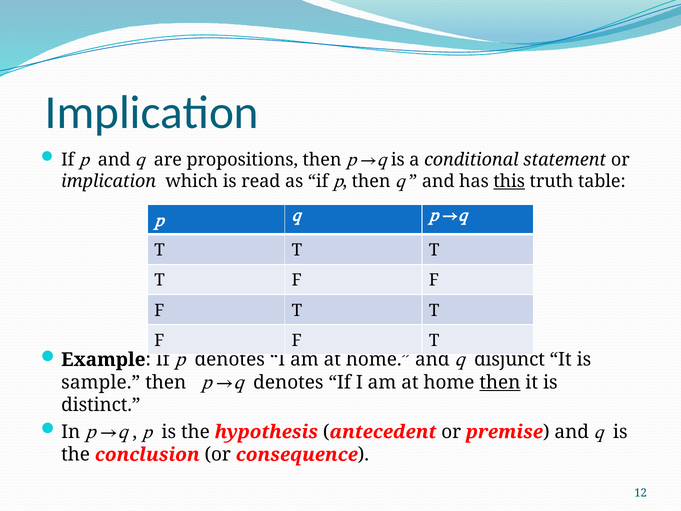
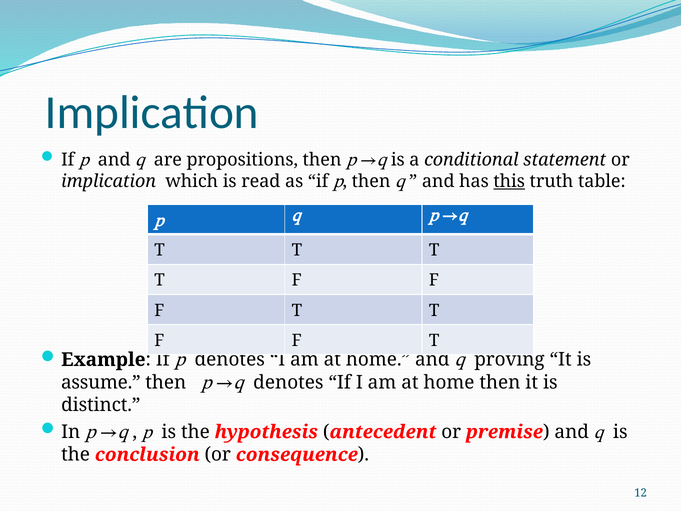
disjunct: disjunct -> proving (509, 359)
sample: sample -> assume (101, 382)
then underline: present -> none (500, 382)
